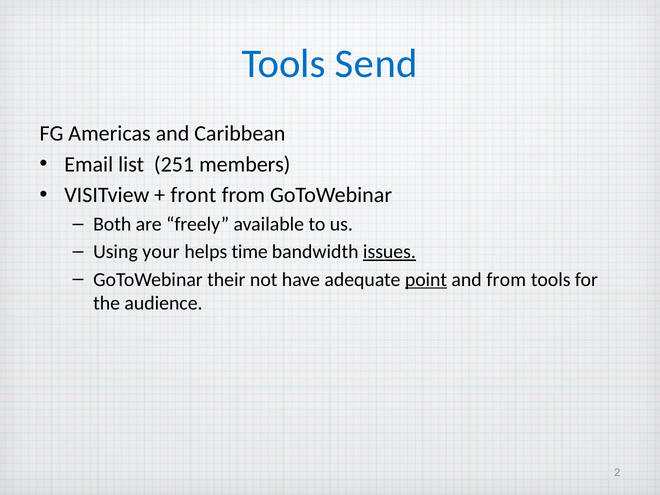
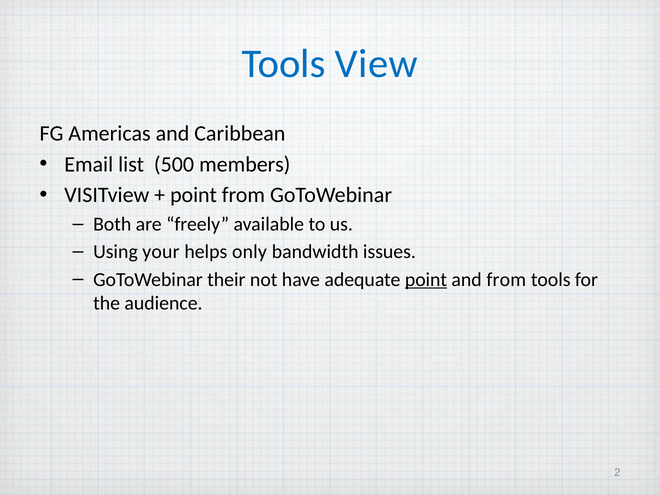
Send: Send -> View (376, 64)
251: 251 -> 500 (174, 164)
front: front -> point (194, 195)
time: time -> only (249, 252)
issues underline: present -> none (389, 252)
